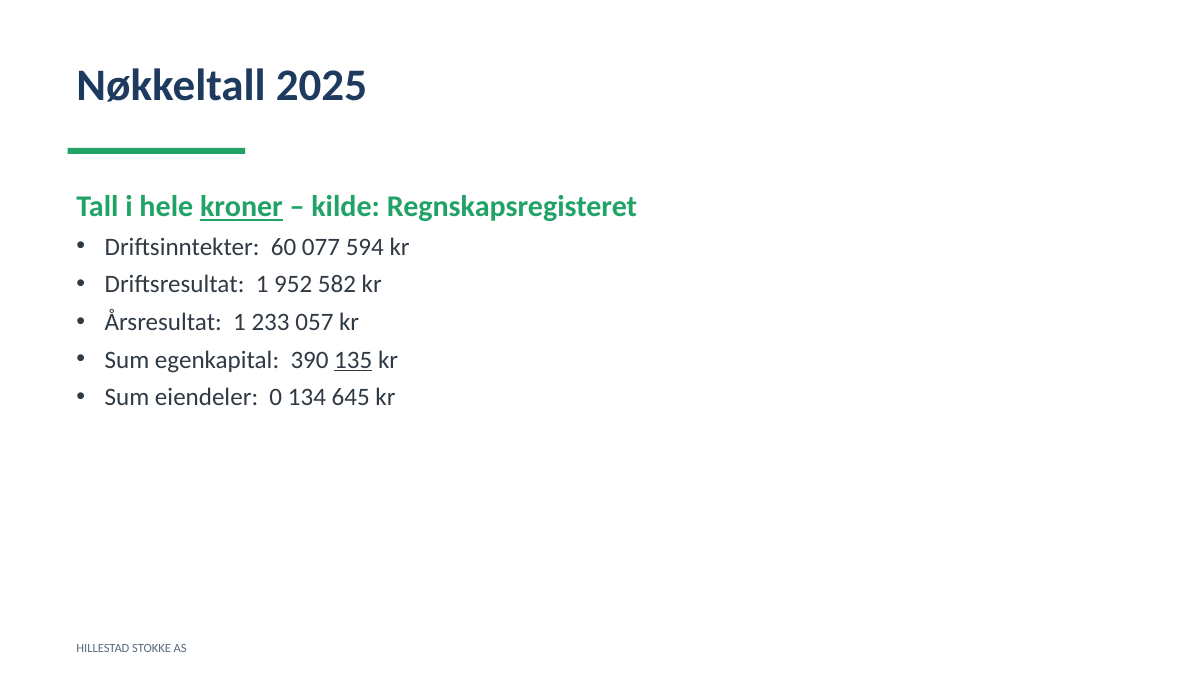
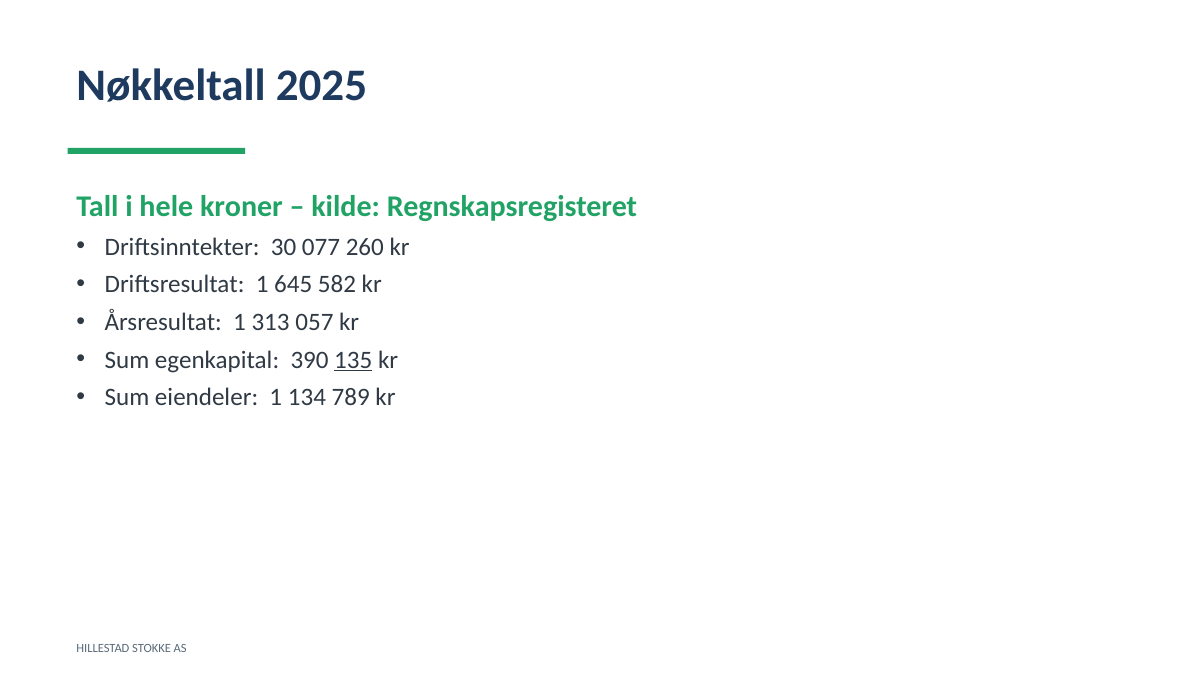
kroner underline: present -> none (241, 207)
60: 60 -> 30 (284, 247)
594: 594 -> 260 (365, 247)
952: 952 -> 645 (293, 285)
233: 233 -> 313 (271, 322)
eiendeler 0: 0 -> 1 (276, 398)
645: 645 -> 789 (351, 398)
